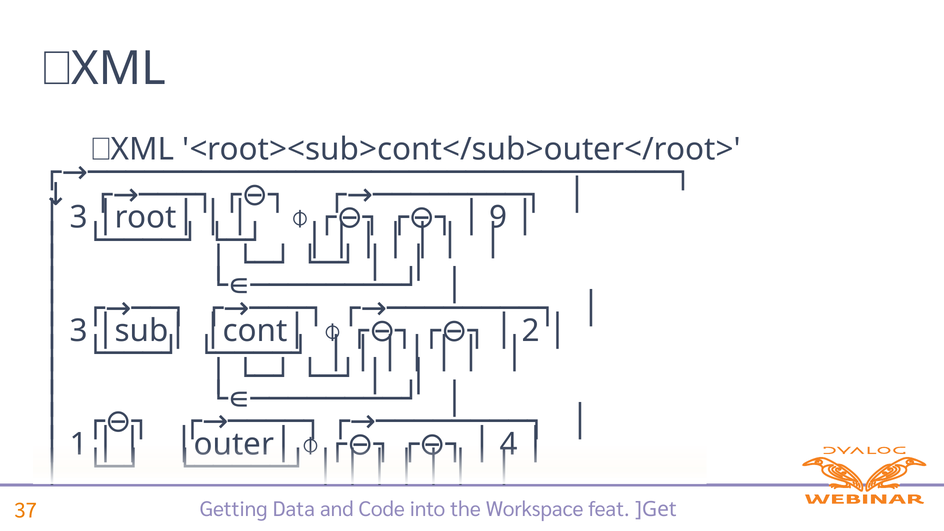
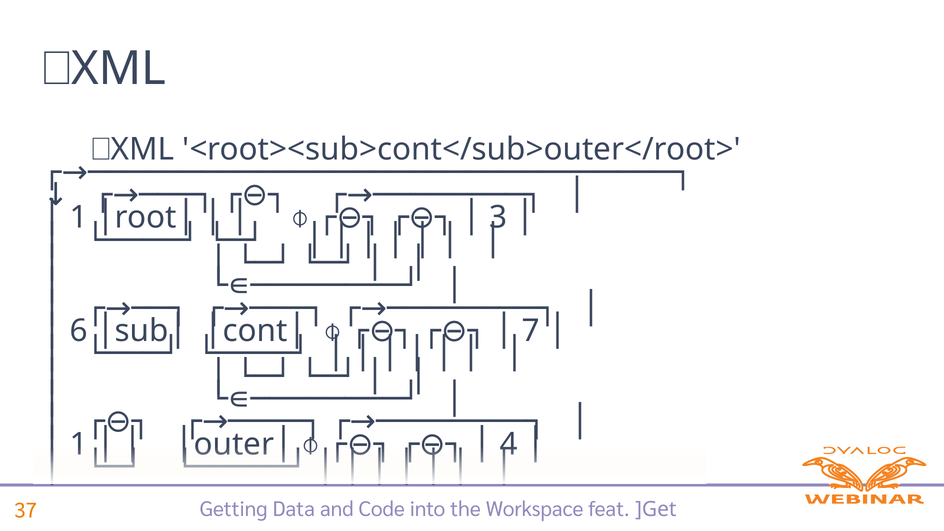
3: 3 -> 1 (79, 218)
9: 9 -> 3 (498, 218)
3: 3 -> 6 (79, 331)
2: 2 -> 7 (531, 331)
